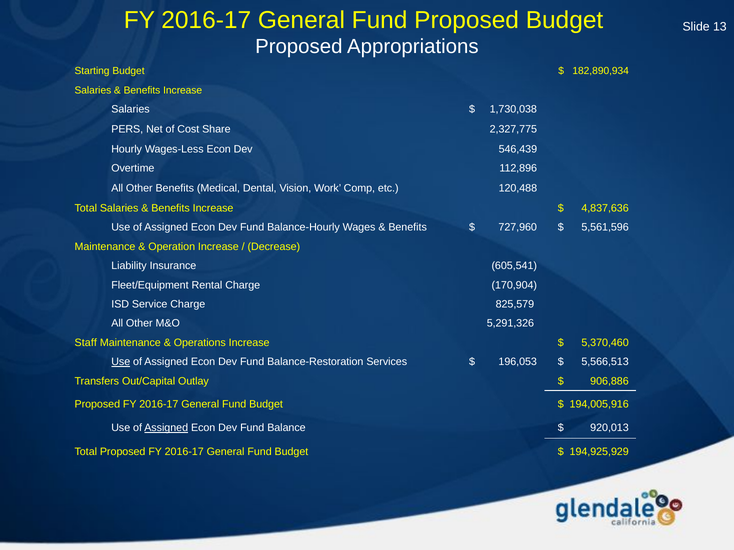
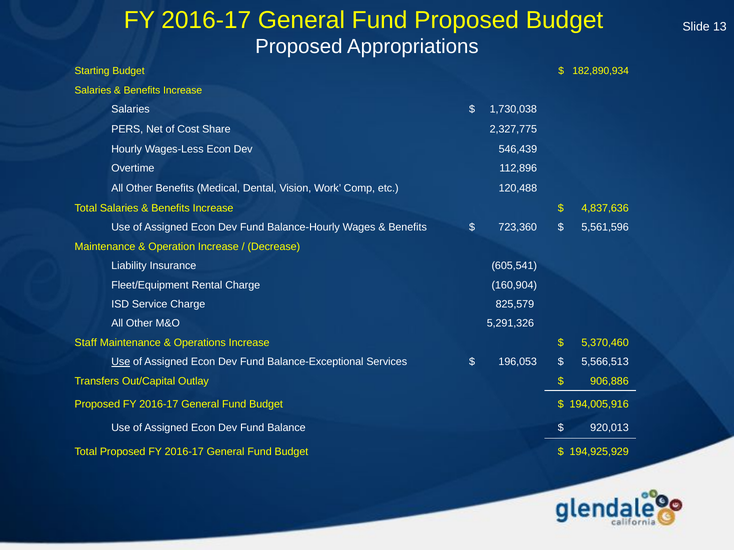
727,960: 727,960 -> 723,360 (518, 228)
170,904: 170,904 -> 160,904 (514, 285)
Balance-Restoration: Balance-Restoration -> Balance-Exceptional (315, 362)
Assigned underline: present -> none (166, 428)
